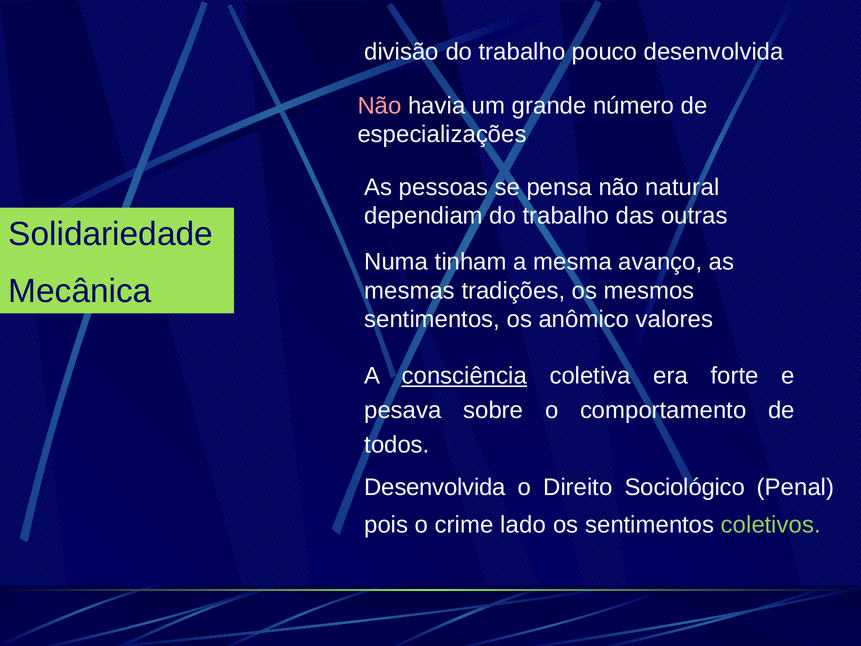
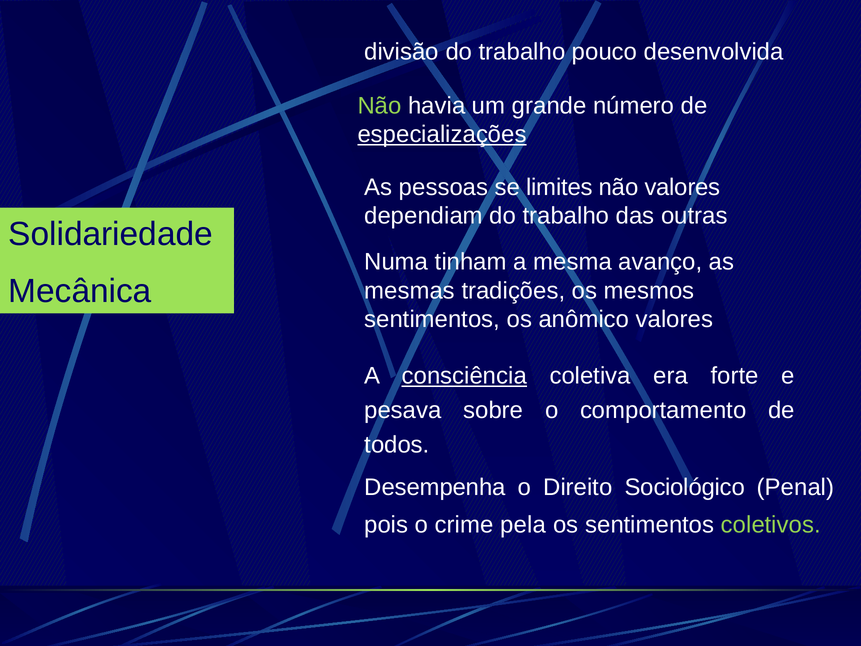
Não colour: pink -> light green (380, 106)
especializações underline: none -> present (442, 134)
pensa: pensa -> limites (559, 187)
não natural: natural -> valores (682, 187)
Desenvolvida: Desenvolvida -> Desempenha (435, 487)
lado: lado -> pela (523, 525)
